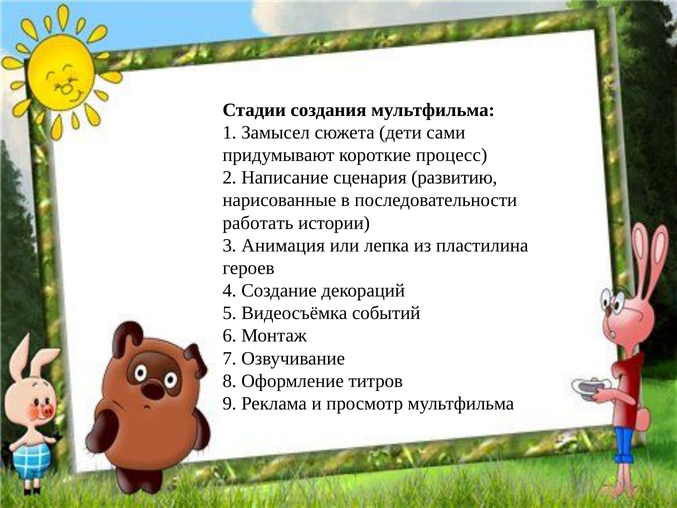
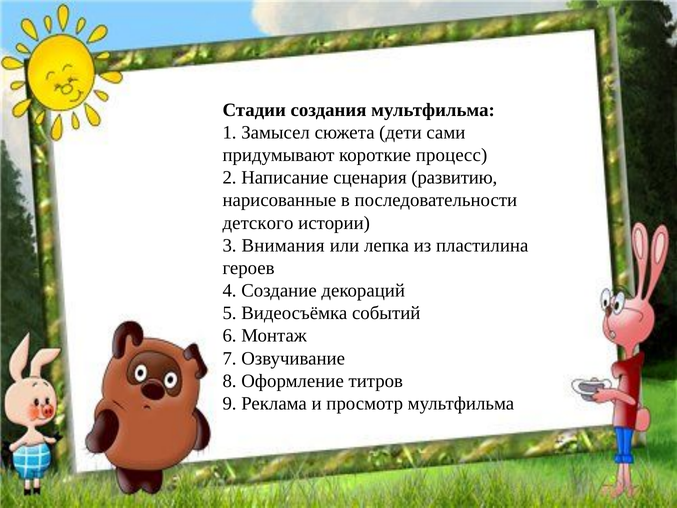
работать: работать -> детского (258, 223)
Анимация: Анимация -> Внимания (283, 245)
